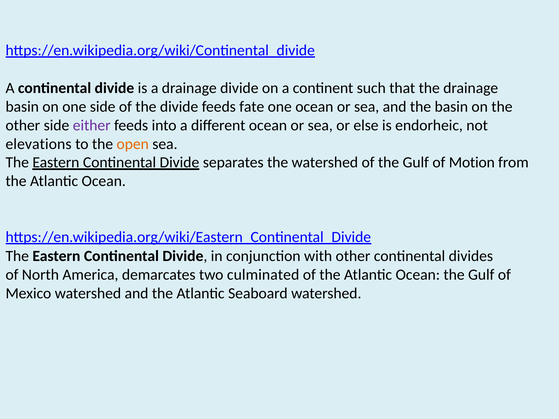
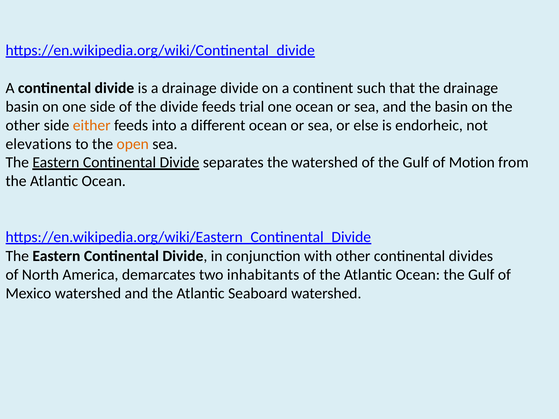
fate: fate -> trial (252, 107)
either colour: purple -> orange (92, 125)
culminated: culminated -> inhabitants (263, 275)
